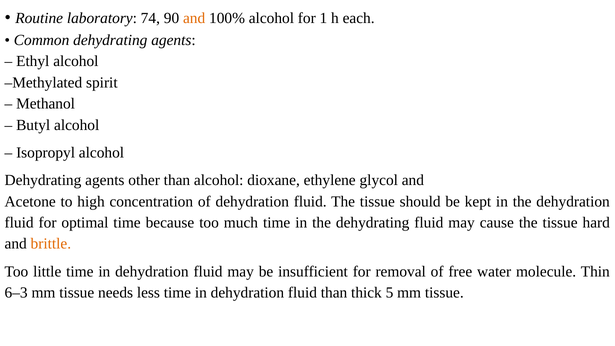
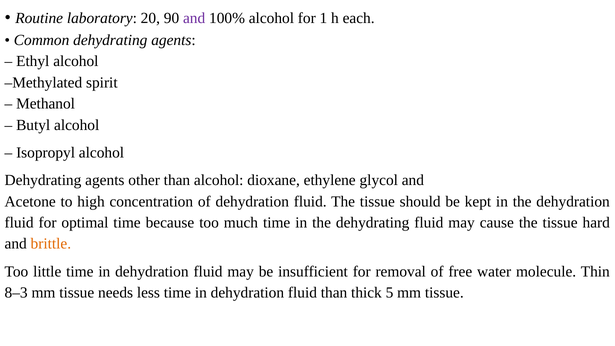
74: 74 -> 20 (150, 18)
and colour: orange -> purple (194, 18)
6–3: 6–3 -> 8–3 (16, 293)
